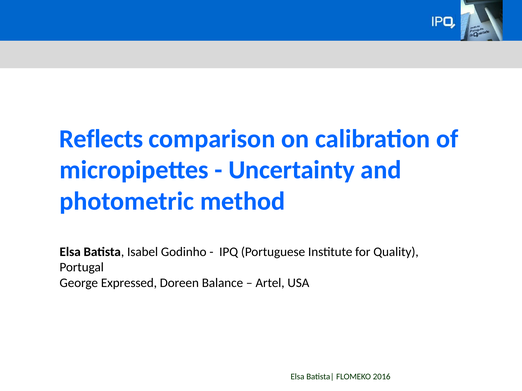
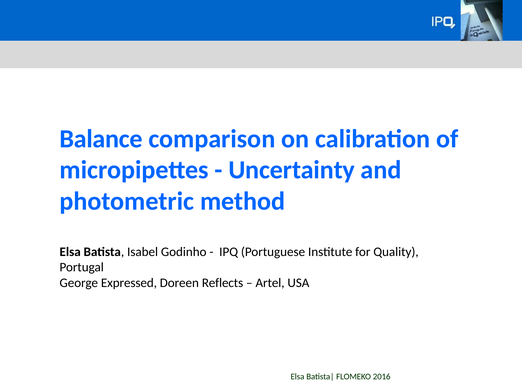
Reflects: Reflects -> Balance (101, 139)
Balance: Balance -> Reflects (223, 283)
